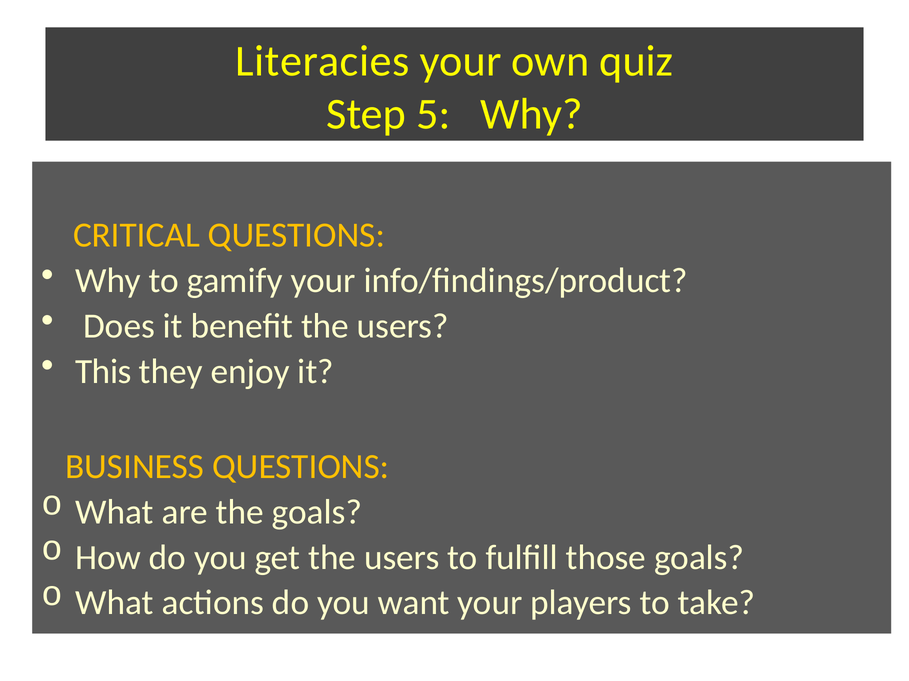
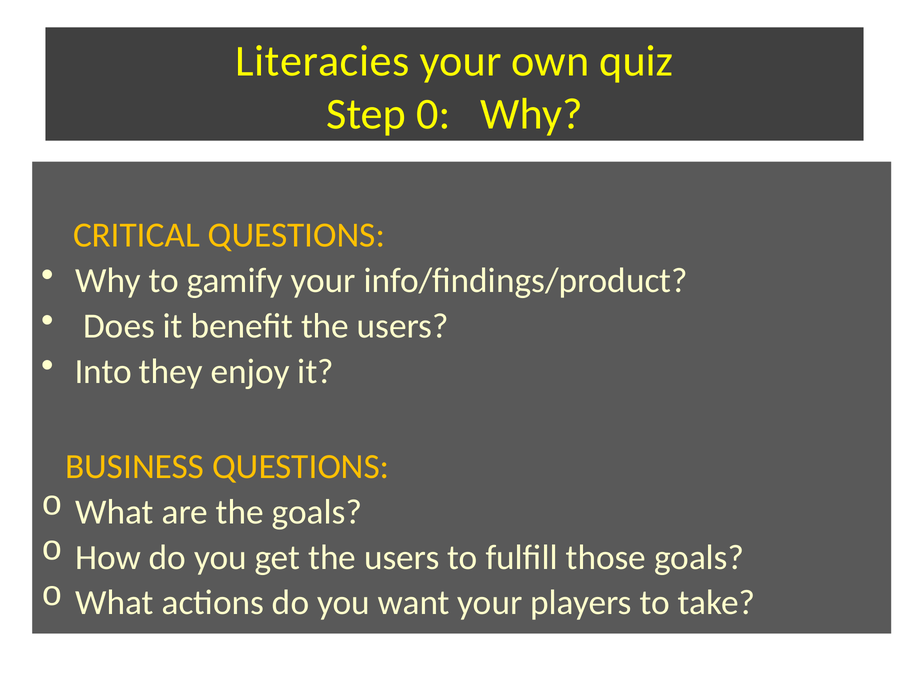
5: 5 -> 0 (433, 114)
This: This -> Into (103, 372)
